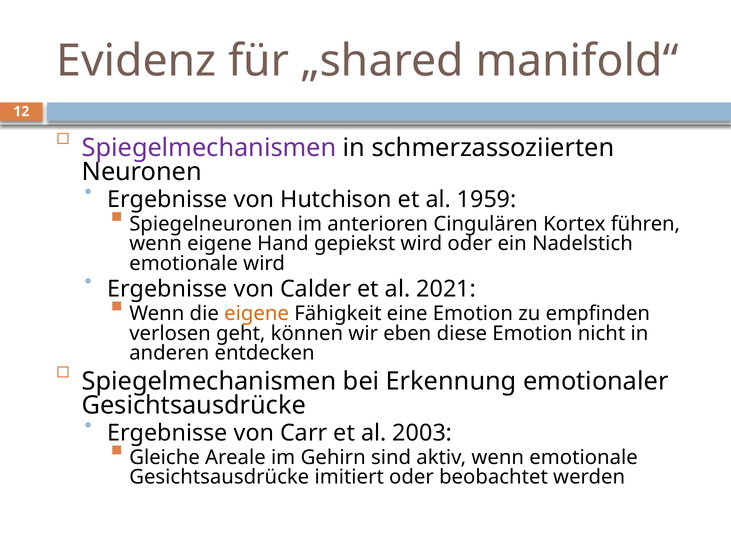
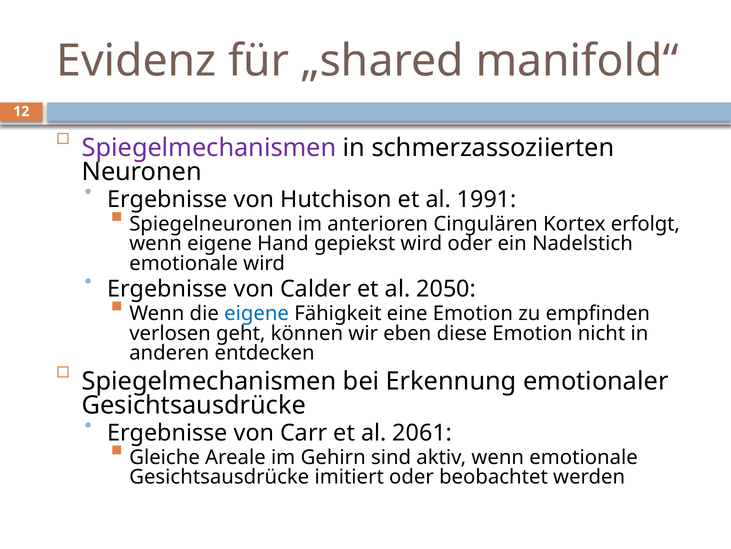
1959: 1959 -> 1991 (487, 199)
führen: führen -> erfolgt (645, 224)
2021: 2021 -> 2050 (446, 289)
eigene colour: orange -> blue (257, 313)
2003: 2003 -> 2061 (422, 433)
